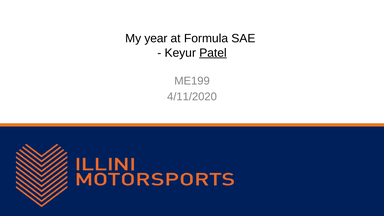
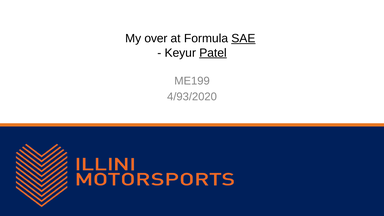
year: year -> over (156, 38)
SAE underline: none -> present (243, 38)
4/11/2020: 4/11/2020 -> 4/93/2020 (192, 97)
